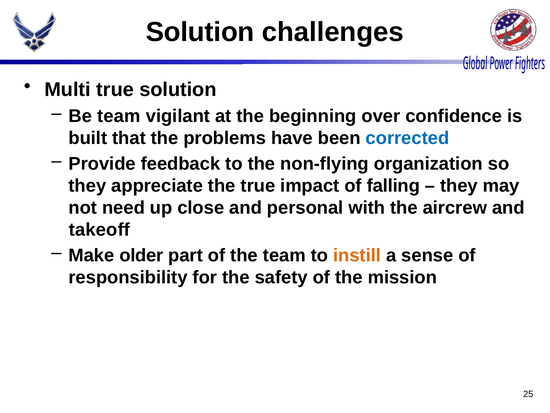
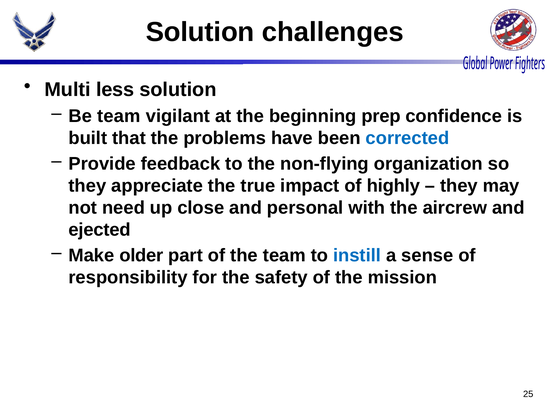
Multi true: true -> less (115, 89)
over: over -> prep (381, 116)
falling: falling -> highly (393, 186)
takeoff: takeoff -> ejected (100, 230)
instill colour: orange -> blue (357, 255)
